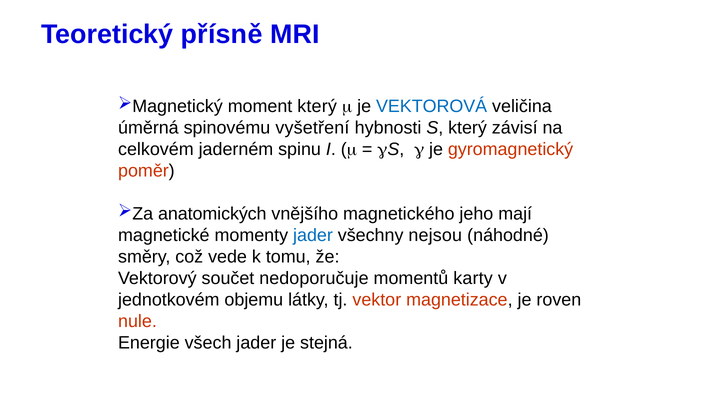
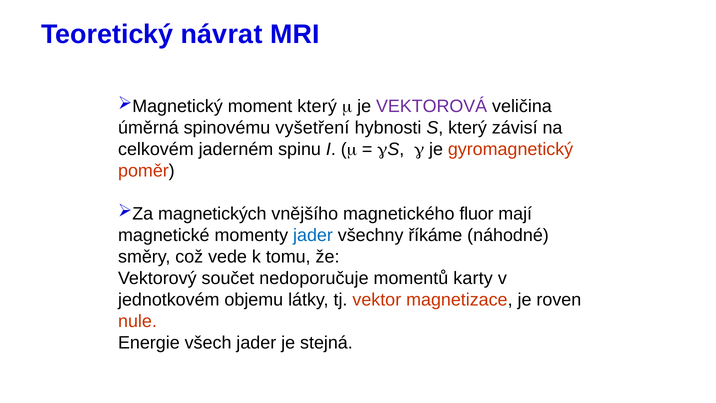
přísně: přísně -> návrat (222, 34)
VEKTOROVÁ colour: blue -> purple (432, 106)
anatomických: anatomických -> magnetických (212, 214)
jeho: jeho -> fluor (476, 214)
nejsou: nejsou -> říkáme (435, 235)
